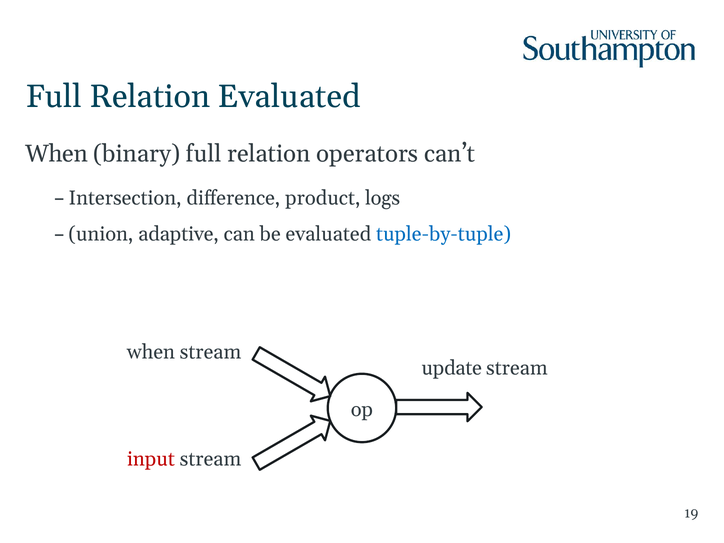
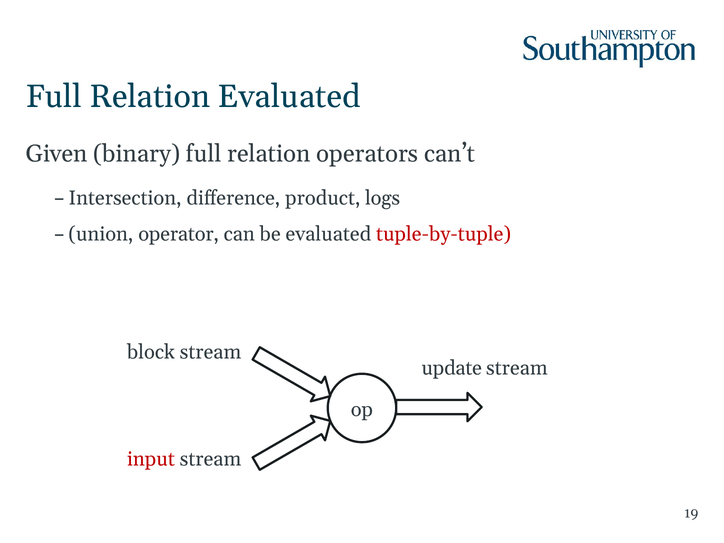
When: When -> Given (57, 154)
adaptive: adaptive -> operator (179, 234)
tuple-by-tuple colour: blue -> red (443, 234)
when: when -> block (151, 352)
